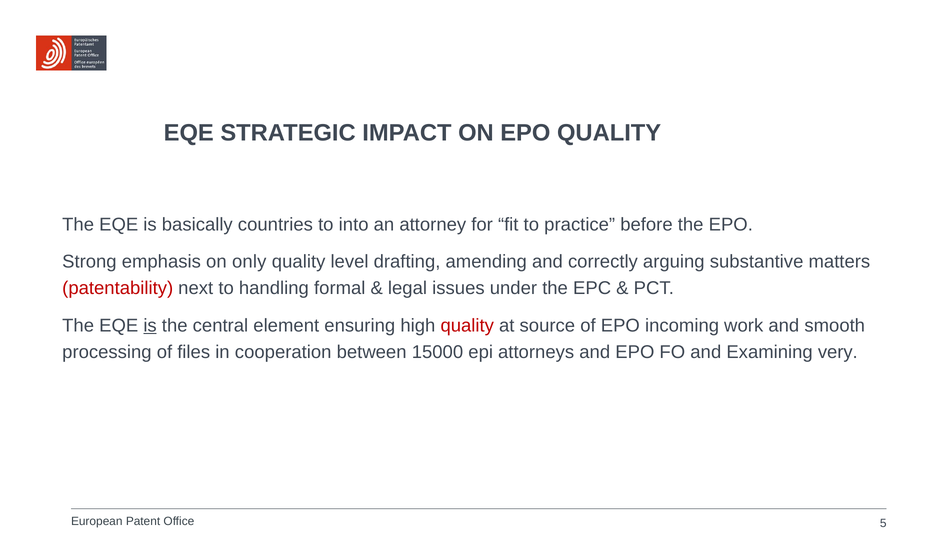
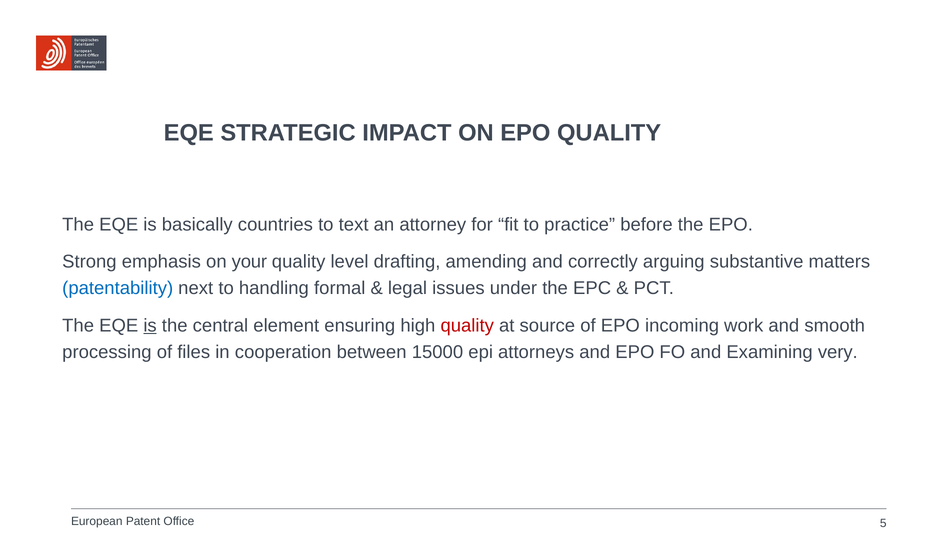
into: into -> text (354, 225)
only: only -> your (249, 262)
patentability colour: red -> blue (118, 289)
